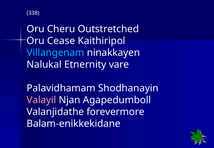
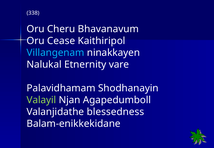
Outstretched: Outstretched -> Bhavanavum (108, 29)
Valayil colour: pink -> light green (41, 100)
forevermore: forevermore -> blessedness (115, 112)
